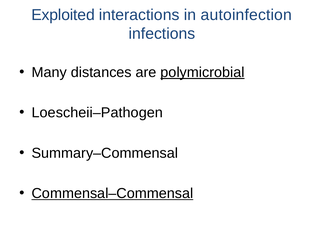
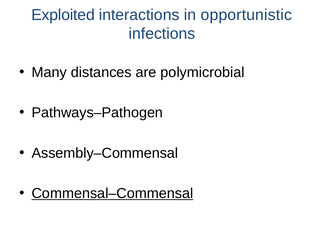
autoinfection: autoinfection -> opportunistic (246, 15)
polymicrobial underline: present -> none (203, 72)
Loescheii–Pathogen: Loescheii–Pathogen -> Pathways–Pathogen (97, 113)
Summary–Commensal: Summary–Commensal -> Assembly–Commensal (105, 153)
